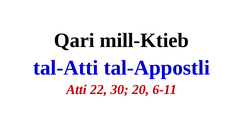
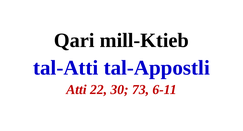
20: 20 -> 73 (141, 90)
